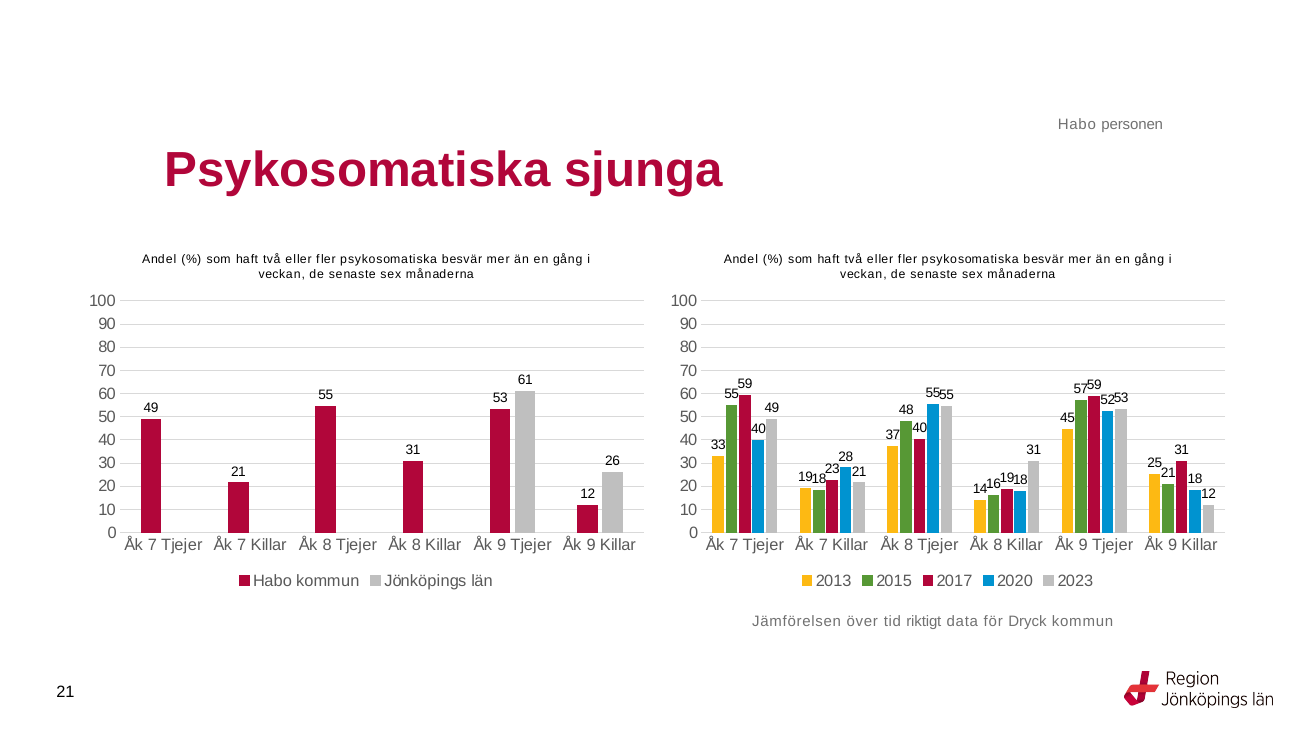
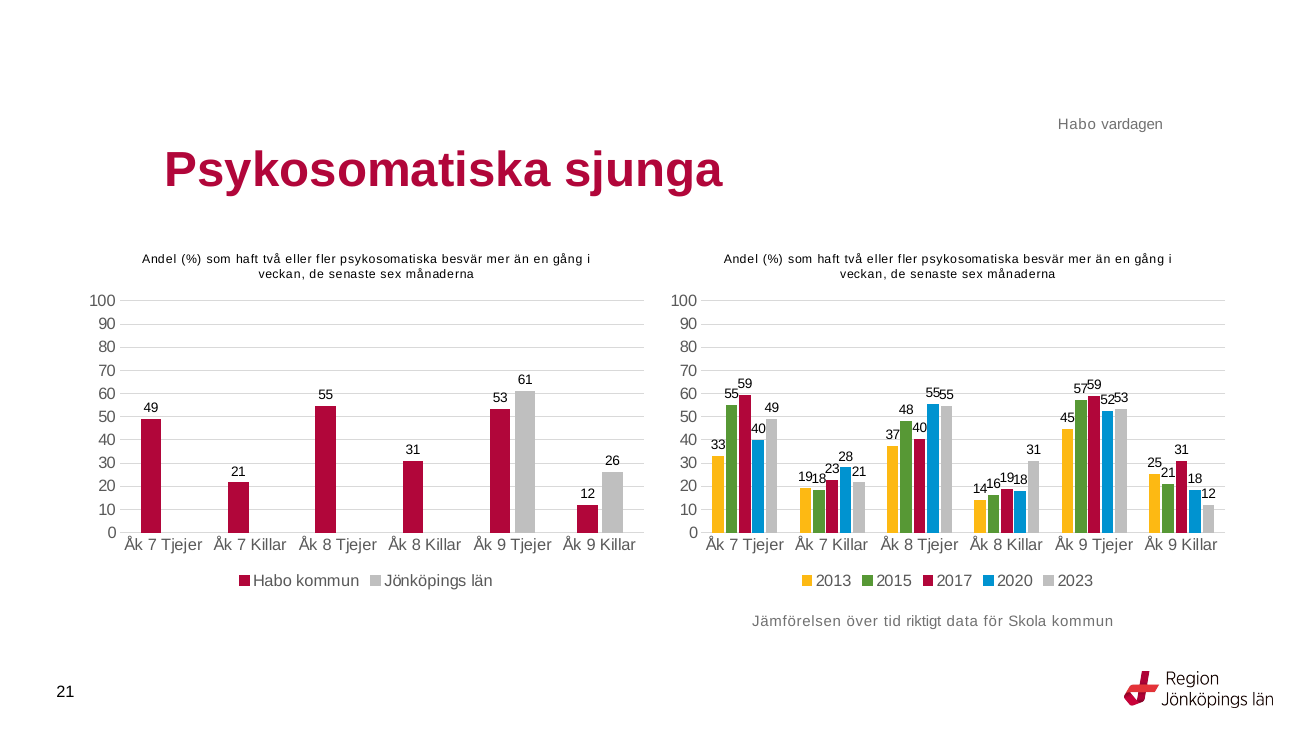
personen: personen -> vardagen (1132, 125)
Dryck: Dryck -> Skola (1027, 621)
